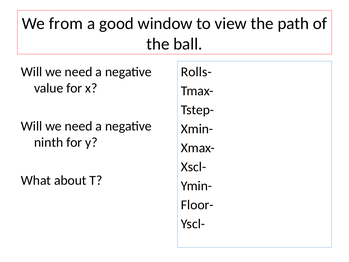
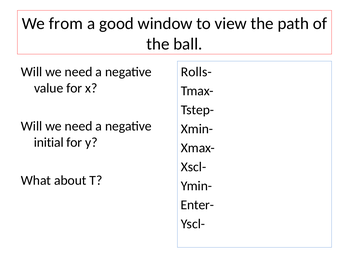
ninth: ninth -> initial (49, 142)
Floor-: Floor- -> Enter- (197, 205)
